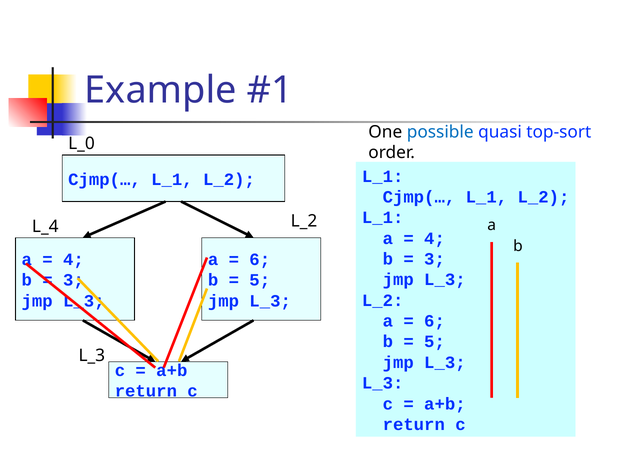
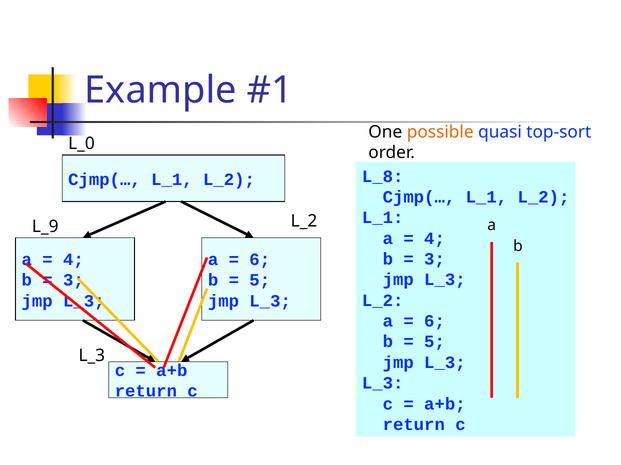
possible colour: blue -> orange (440, 132)
L_1: L_1 -> L_8 (383, 177)
L_4: L_4 -> L_9 (45, 227)
